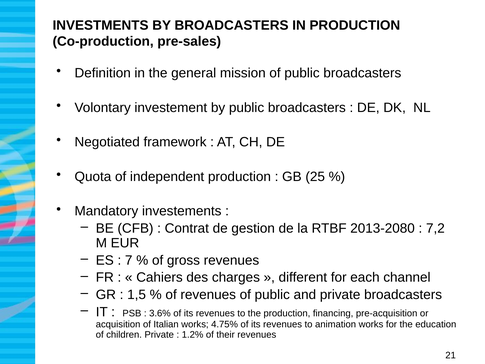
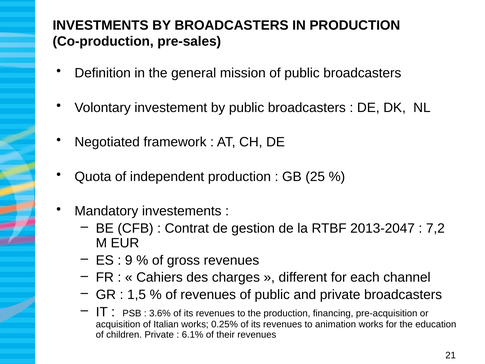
2013-2080: 2013-2080 -> 2013-2047 (383, 228)
7: 7 -> 9 (129, 260)
4.75%: 4.75% -> 0.25% (225, 324)
1.2%: 1.2% -> 6.1% (193, 334)
